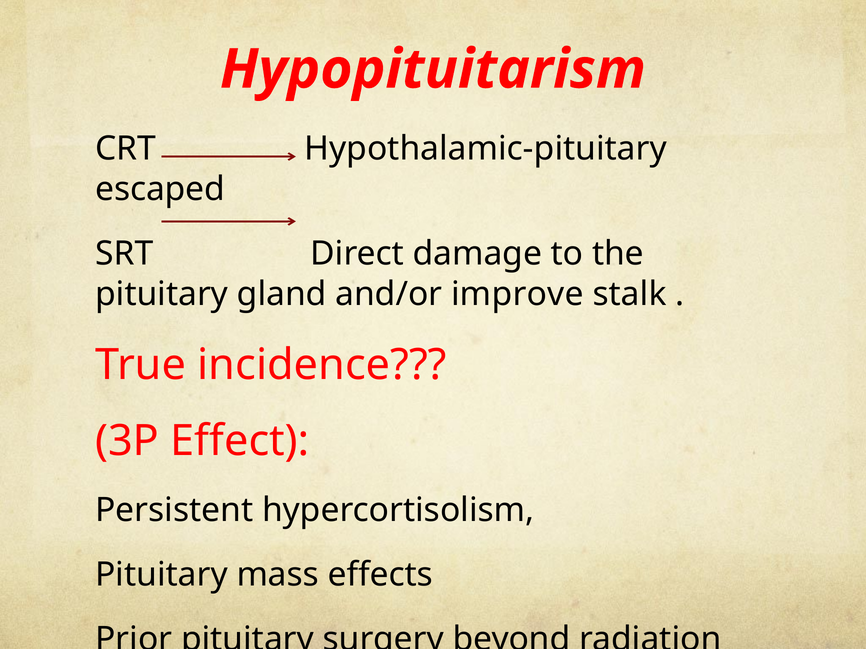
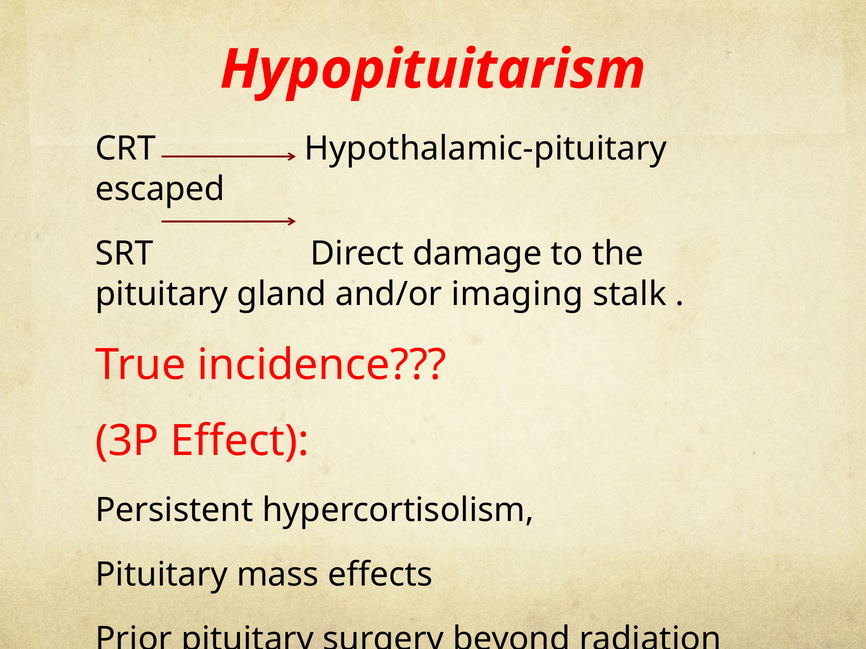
improve: improve -> imaging (517, 294)
